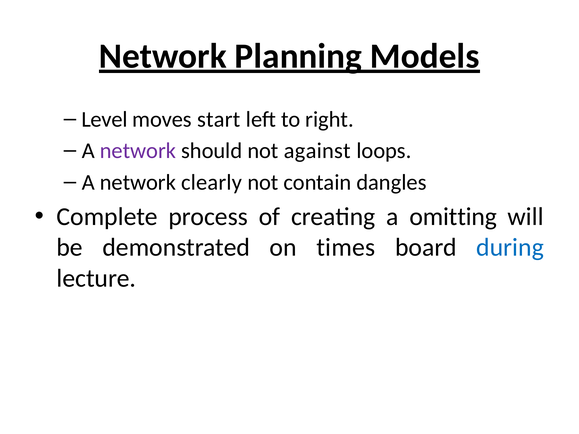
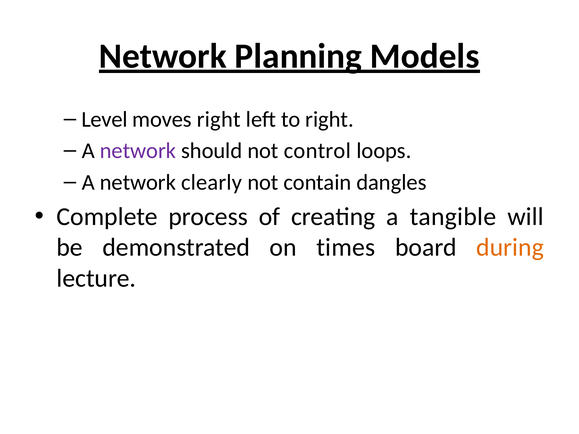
moves start: start -> right (219, 119)
against: against -> control (317, 151)
omitting: omitting -> tangible (453, 217)
during colour: blue -> orange (510, 248)
